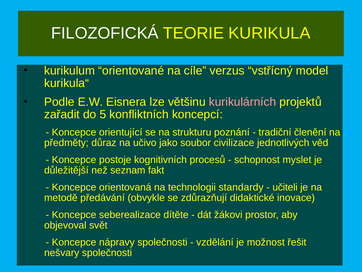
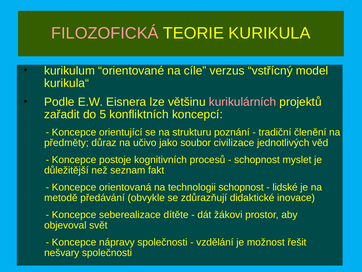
FILOZOFICKÁ colour: white -> pink (105, 33)
technologii standardy: standardy -> schopnost (241, 187)
učiteli: učiteli -> lidské (285, 187)
